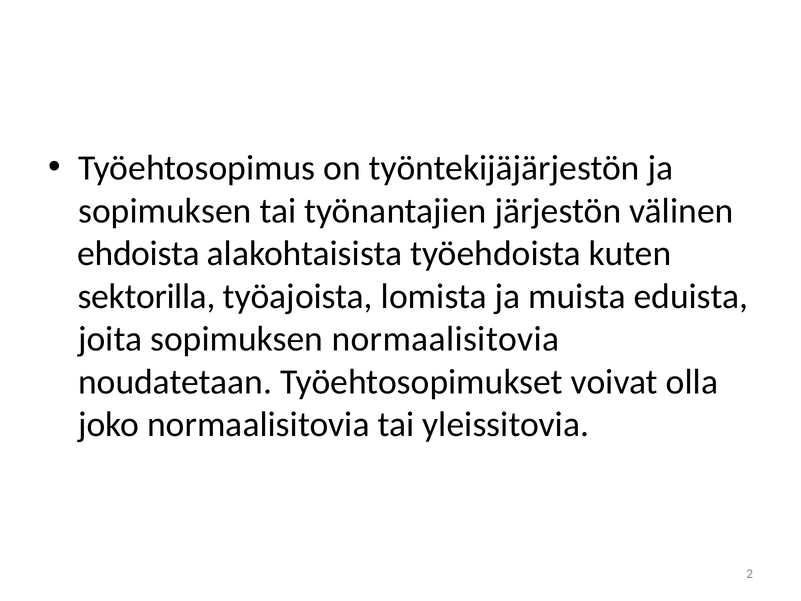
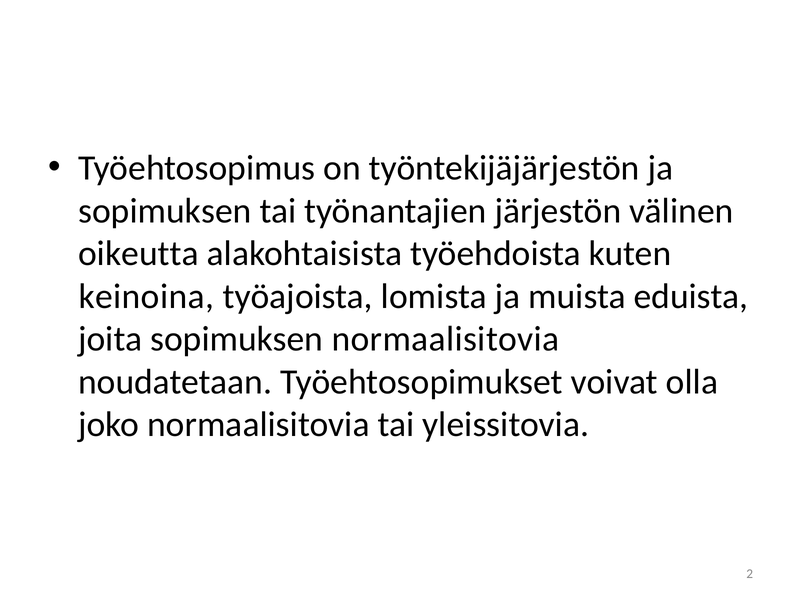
ehdoista: ehdoista -> oikeutta (138, 253)
sektorilla: sektorilla -> keinoina (146, 296)
